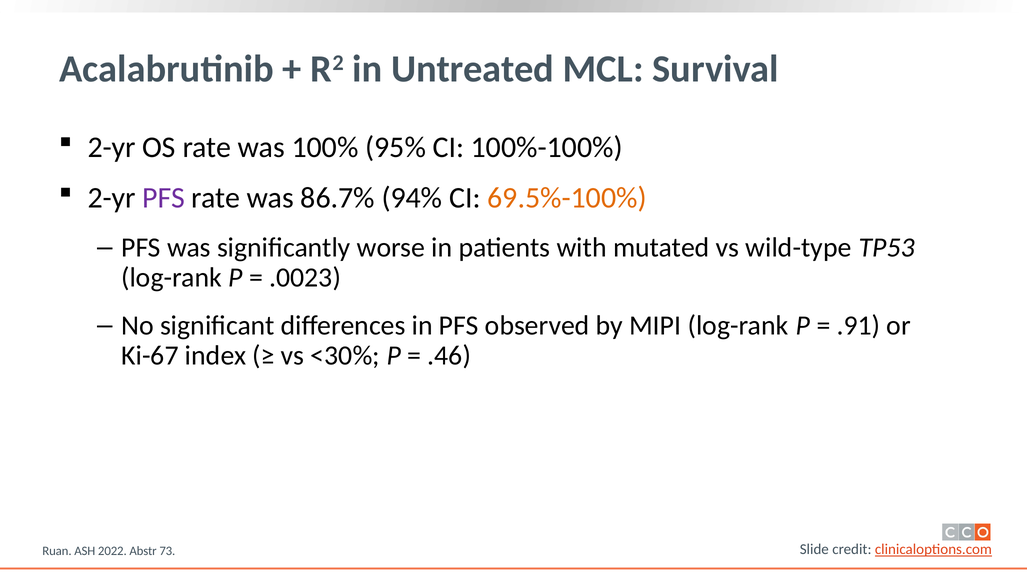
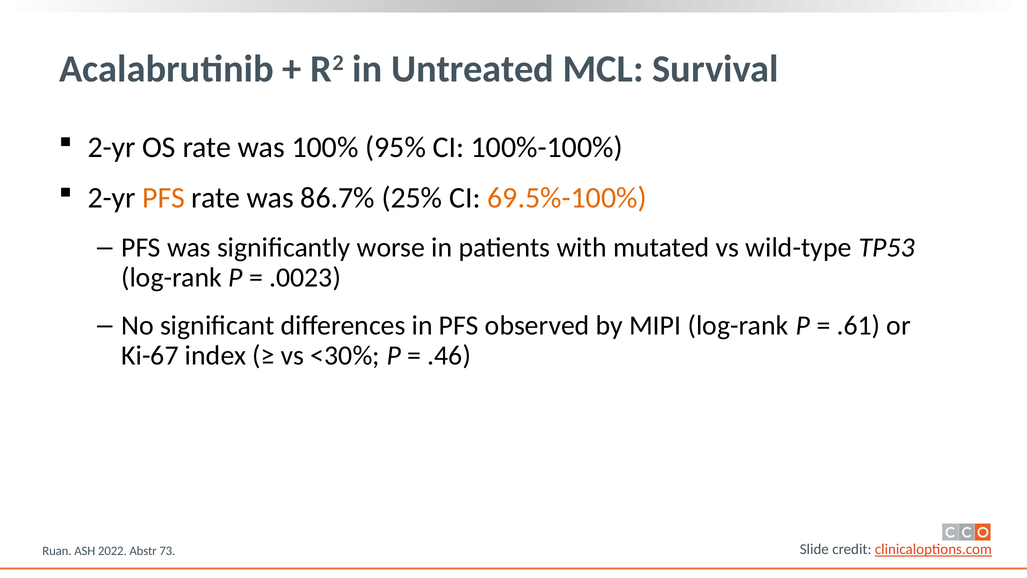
PFS colour: purple -> orange (164, 198)
94%: 94% -> 25% (412, 198)
.91: .91 -> .61 (858, 325)
